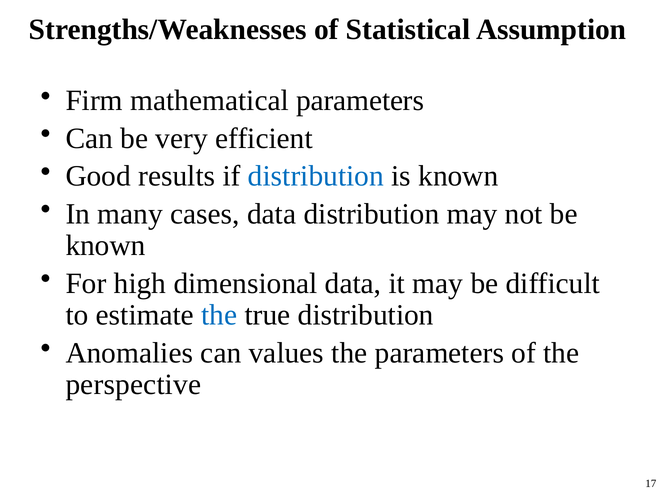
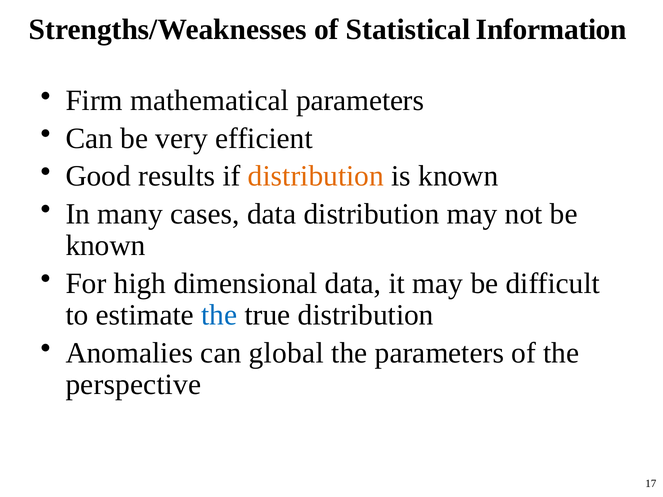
Assumption: Assumption -> Information (551, 30)
distribution colour: blue -> orange (316, 176)
values: values -> global (286, 353)
